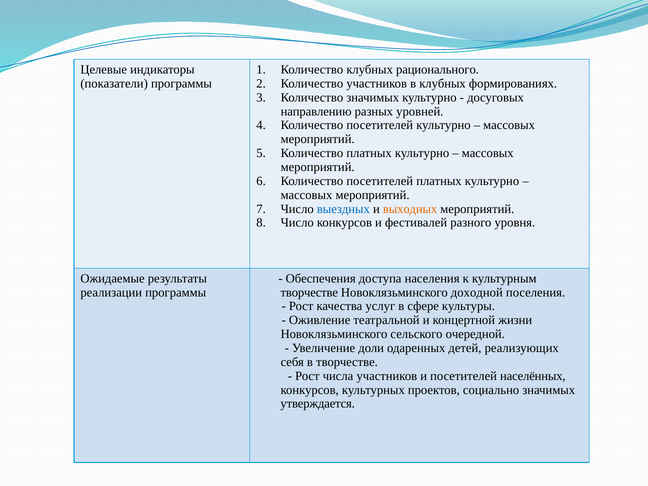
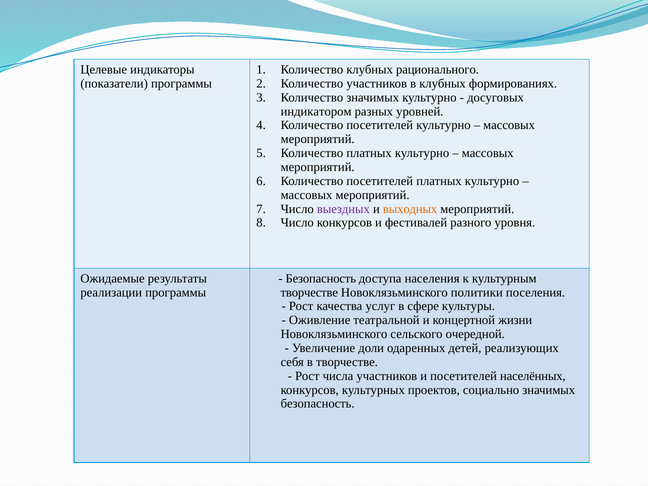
направлению: направлению -> индикатором (316, 111)
выездных colour: blue -> purple (343, 209)
Обеспечения: Обеспечения -> Безопасность (321, 278)
доходной: доходной -> политики (477, 292)
утверждается: утверждается -> безопасность (318, 404)
